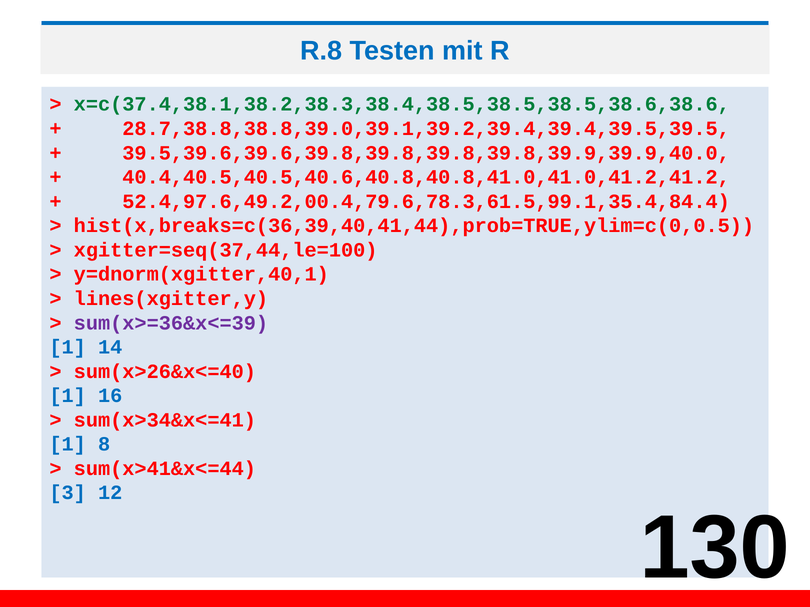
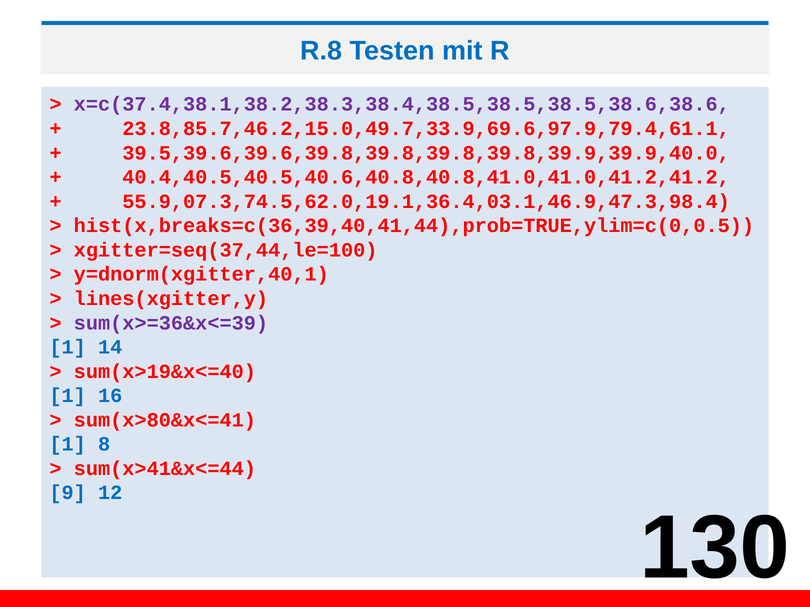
x=c(37.4,38.1,38.2,38.3,38.4,38.5,38.5,38.5,38.6,38.6 colour: green -> purple (402, 104)
28.7,38.8,38.8,39.0,39.1,39.2,39.4,39.4,39.5,39.5: 28.7,38.8,38.8,39.0,39.1,39.2,39.4,39.4,39.5,39.5 -> 23.8,85.7,46.2,15.0,49.7,33.9,69.6,97.9,79.4,61.1 (426, 129)
52.4,97.6,49.2,00.4,79.6,78.3,61.5,99.1,35.4,84.4: 52.4,97.6,49.2,00.4,79.6,78.3,61.5,99.1,35.4,84.4 -> 55.9,07.3,74.5,62.0,19.1,36.4,03.1,46.9,47.3,98.4 (426, 202)
sum(x>26&x<=40: sum(x>26&x<=40 -> sum(x>19&x<=40 (165, 372)
sum(x>34&x<=41: sum(x>34&x<=41 -> sum(x>80&x<=41 (165, 420)
3: 3 -> 9 (68, 493)
